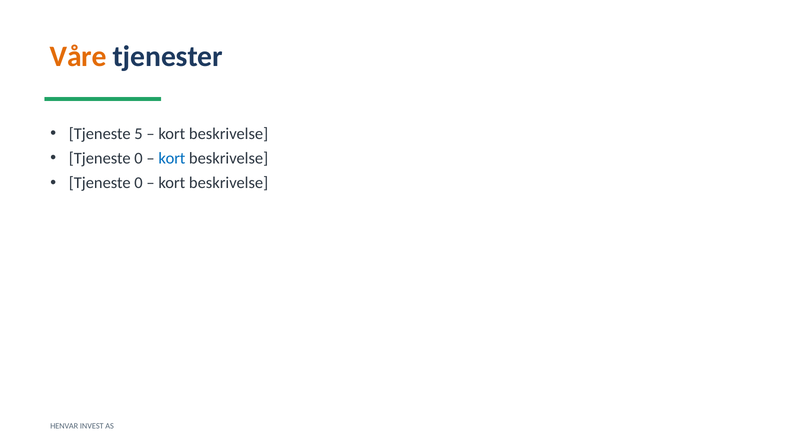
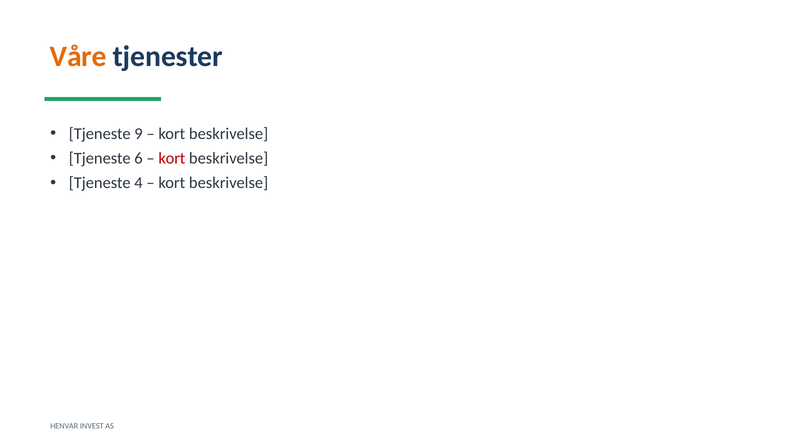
5: 5 -> 9 (139, 134)
0: 0 -> 6 (139, 159)
kort colour: blue -> red (172, 159)
0: 0 -> 4 (139, 183)
